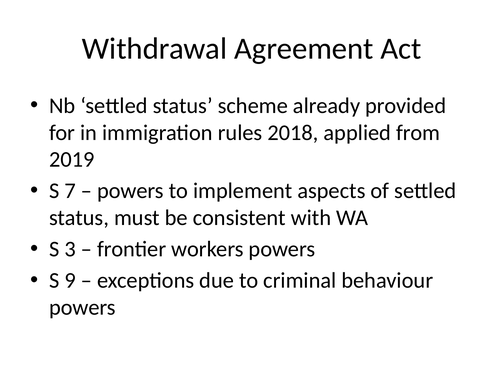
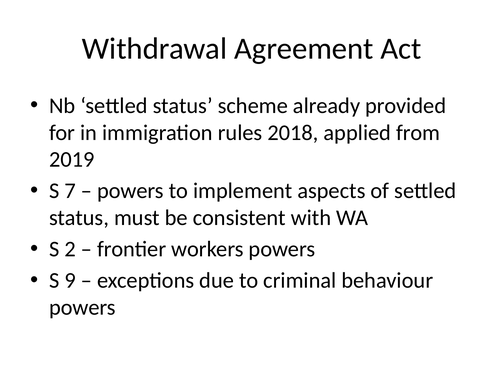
3: 3 -> 2 (70, 249)
